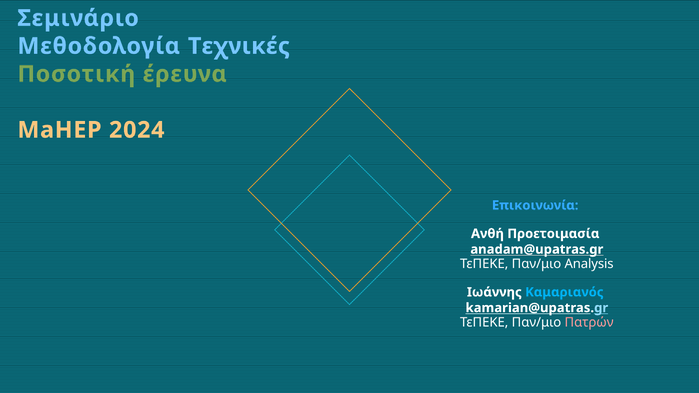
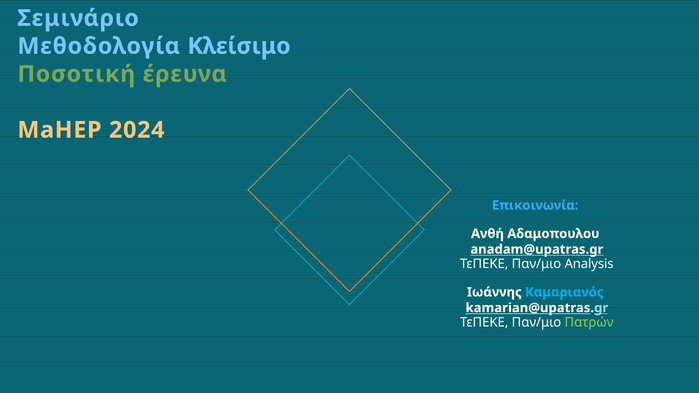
Τεχνικές: Τεχνικές -> Κλείσιμο (239, 46)
Προετοιμασία: Προετοιμασία -> Αδαμοπουλου (553, 234)
Πατρών colour: pink -> light green (589, 323)
